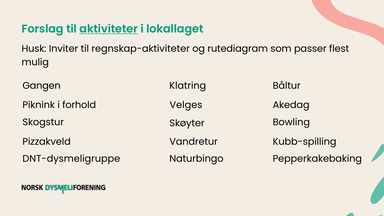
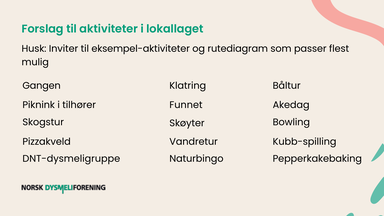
aktiviteter underline: present -> none (109, 29)
regnskap-aktiviteter: regnskap-aktiviteter -> eksempel-aktiviteter (141, 49)
forhold: forhold -> tilhører (79, 105)
Velges: Velges -> Funnet (186, 105)
